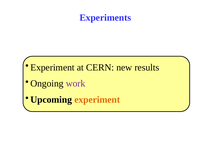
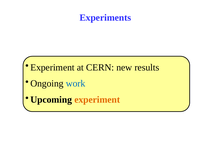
work colour: purple -> blue (76, 83)
